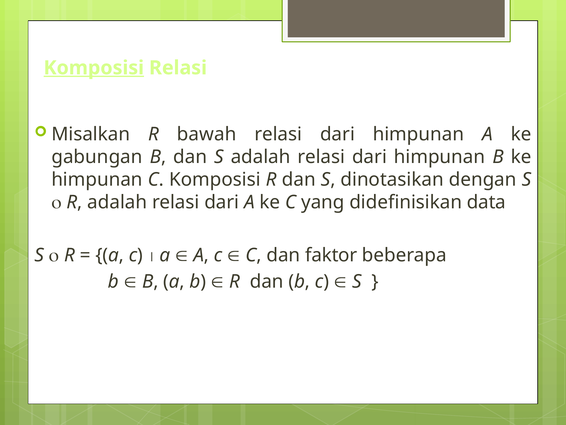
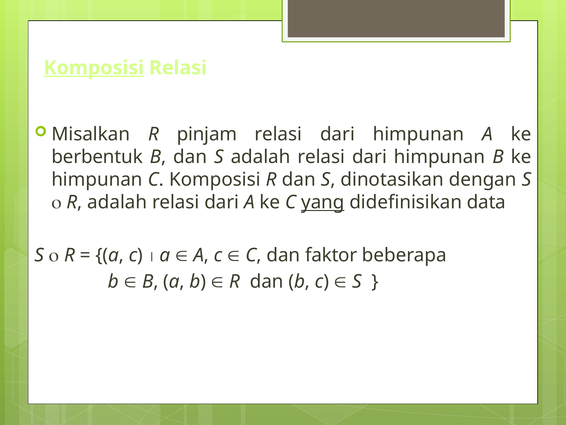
bawah: bawah -> pinjam (207, 134)
gabungan: gabungan -> berbentuk (97, 157)
yang underline: none -> present (323, 202)
